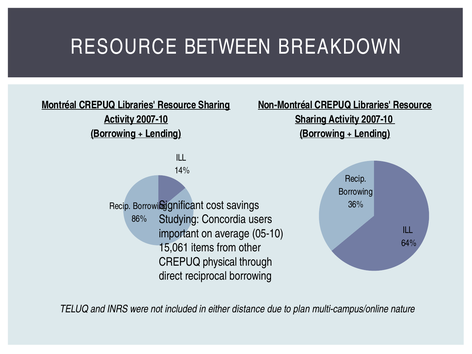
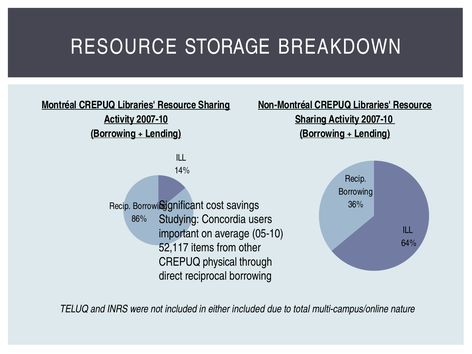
BETWEEN: BETWEEN -> STORAGE (227, 47)
15,061: 15,061 -> 52,117 (174, 248)
either distance: distance -> included (248, 309)
plan: plan -> total (302, 309)
